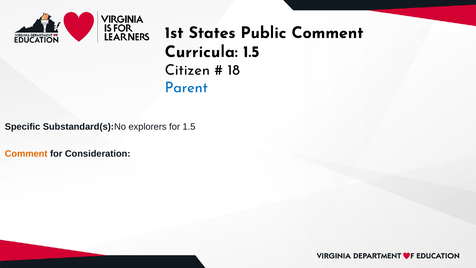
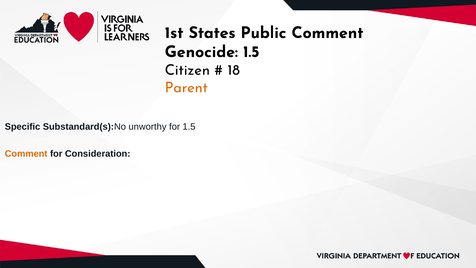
Curricula: Curricula -> Genocide (201, 52)
Parent colour: blue -> orange (186, 87)
explorers: explorers -> unworthy (148, 127)
